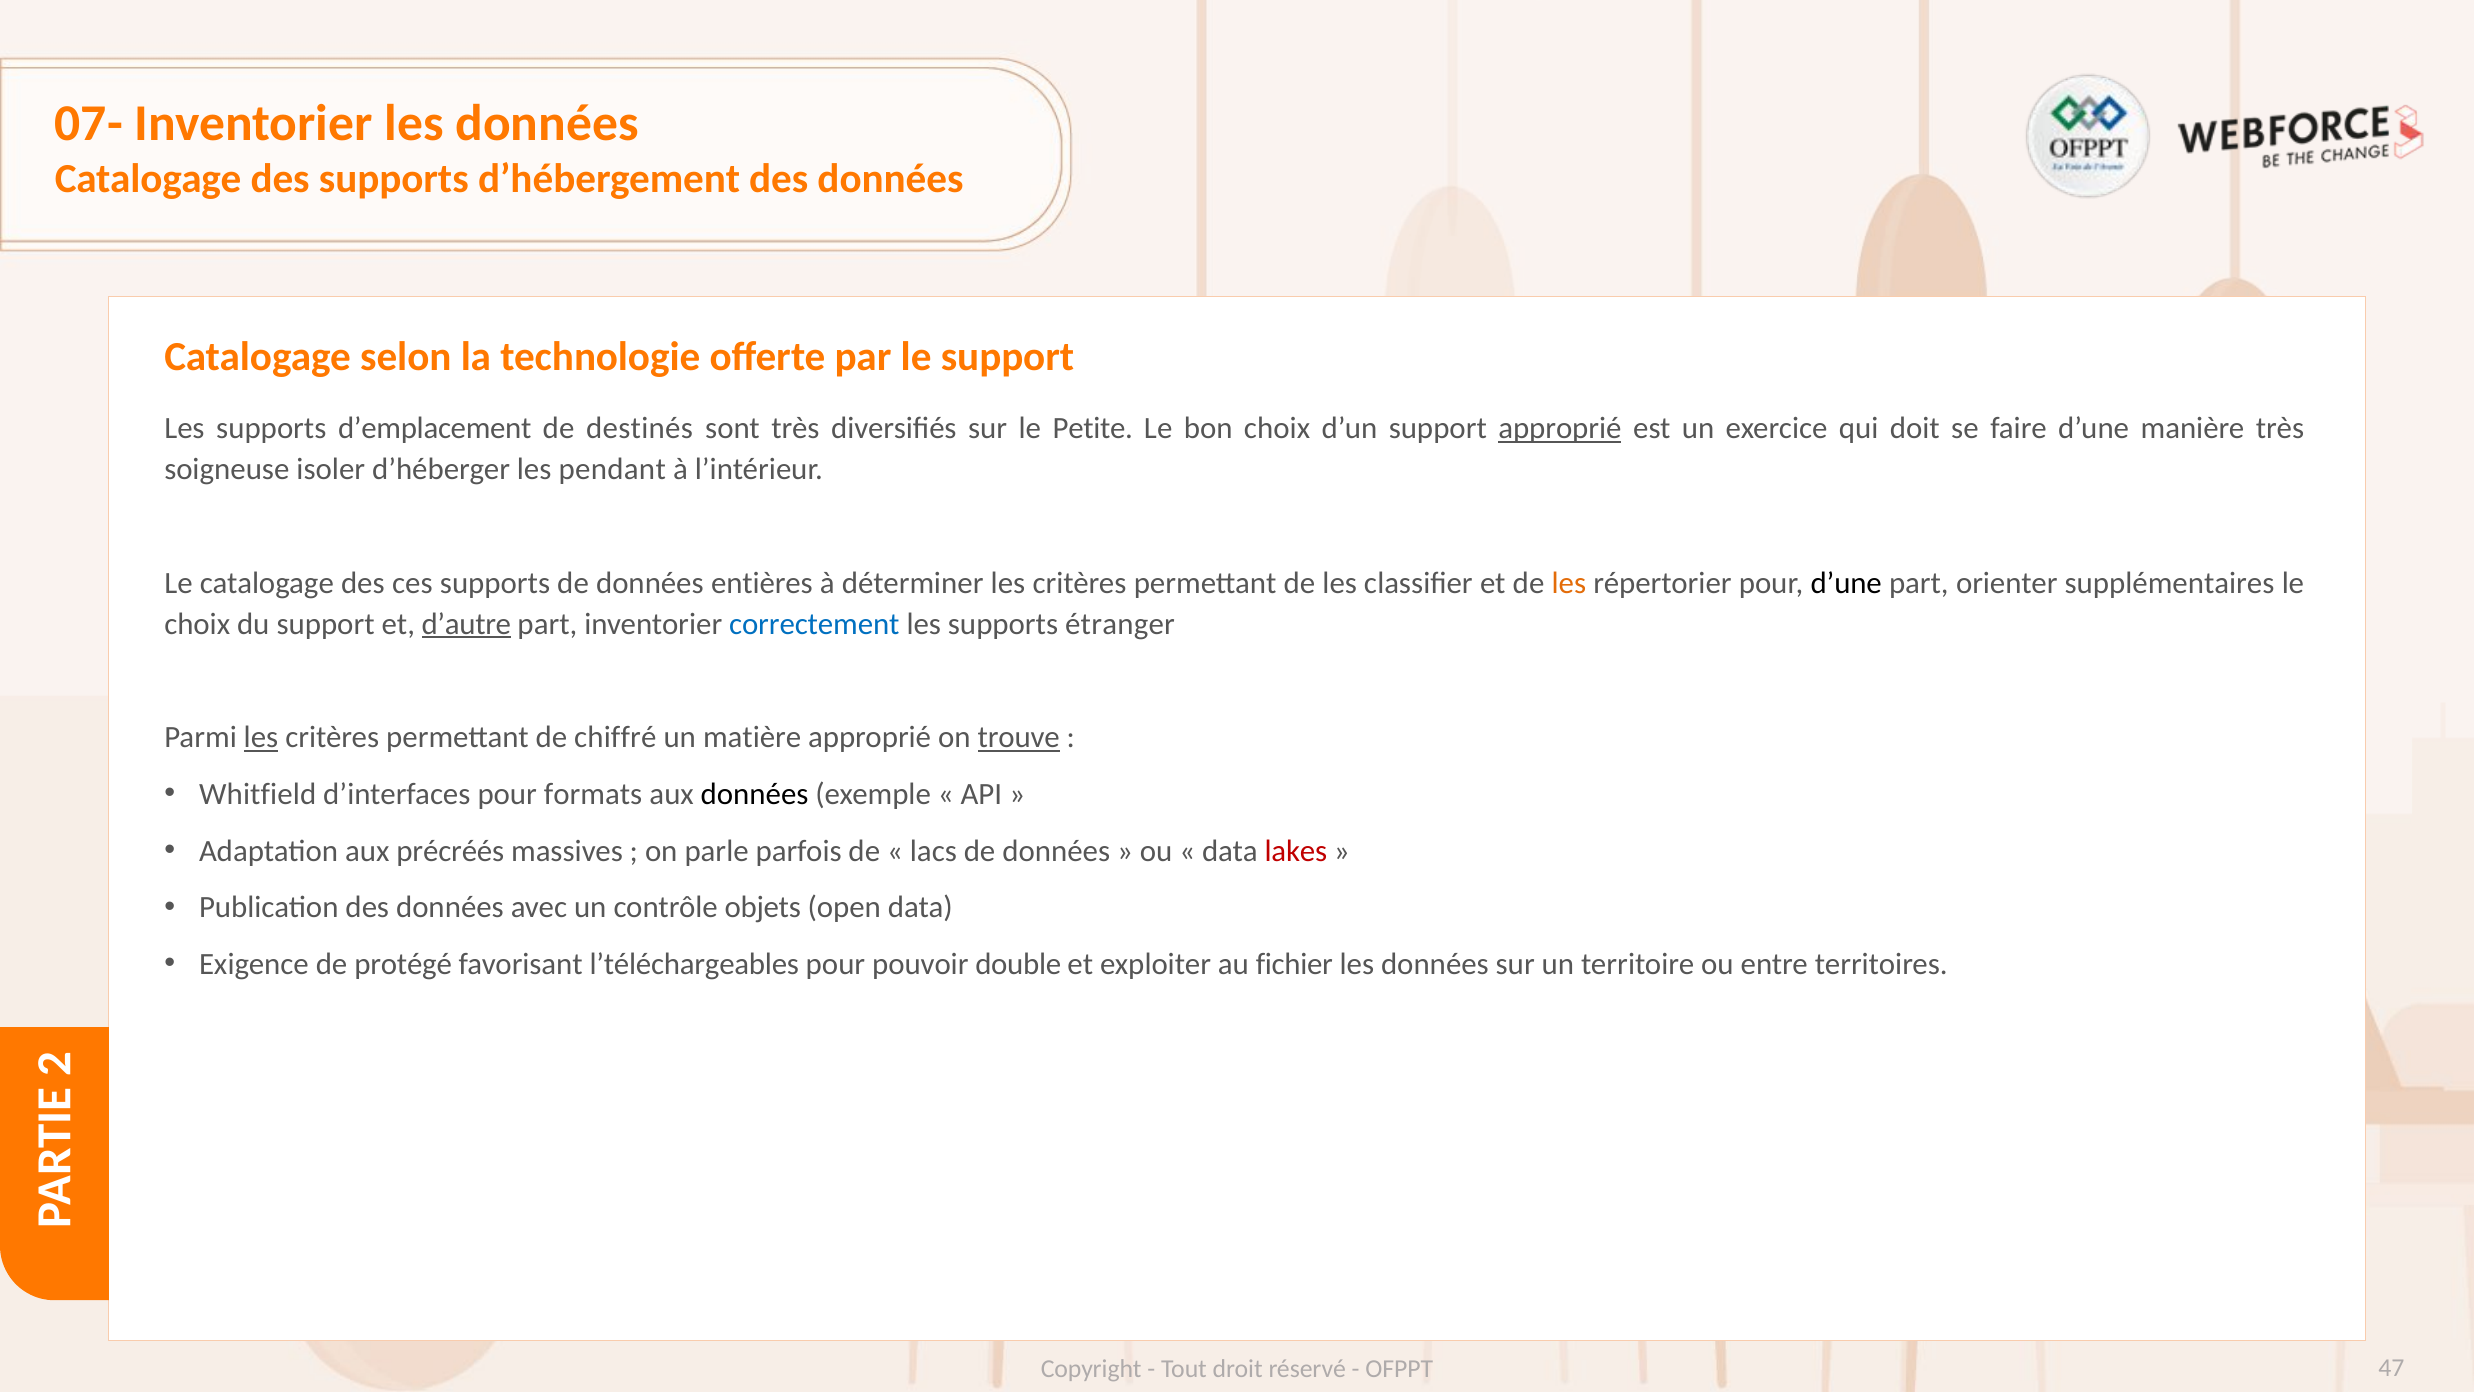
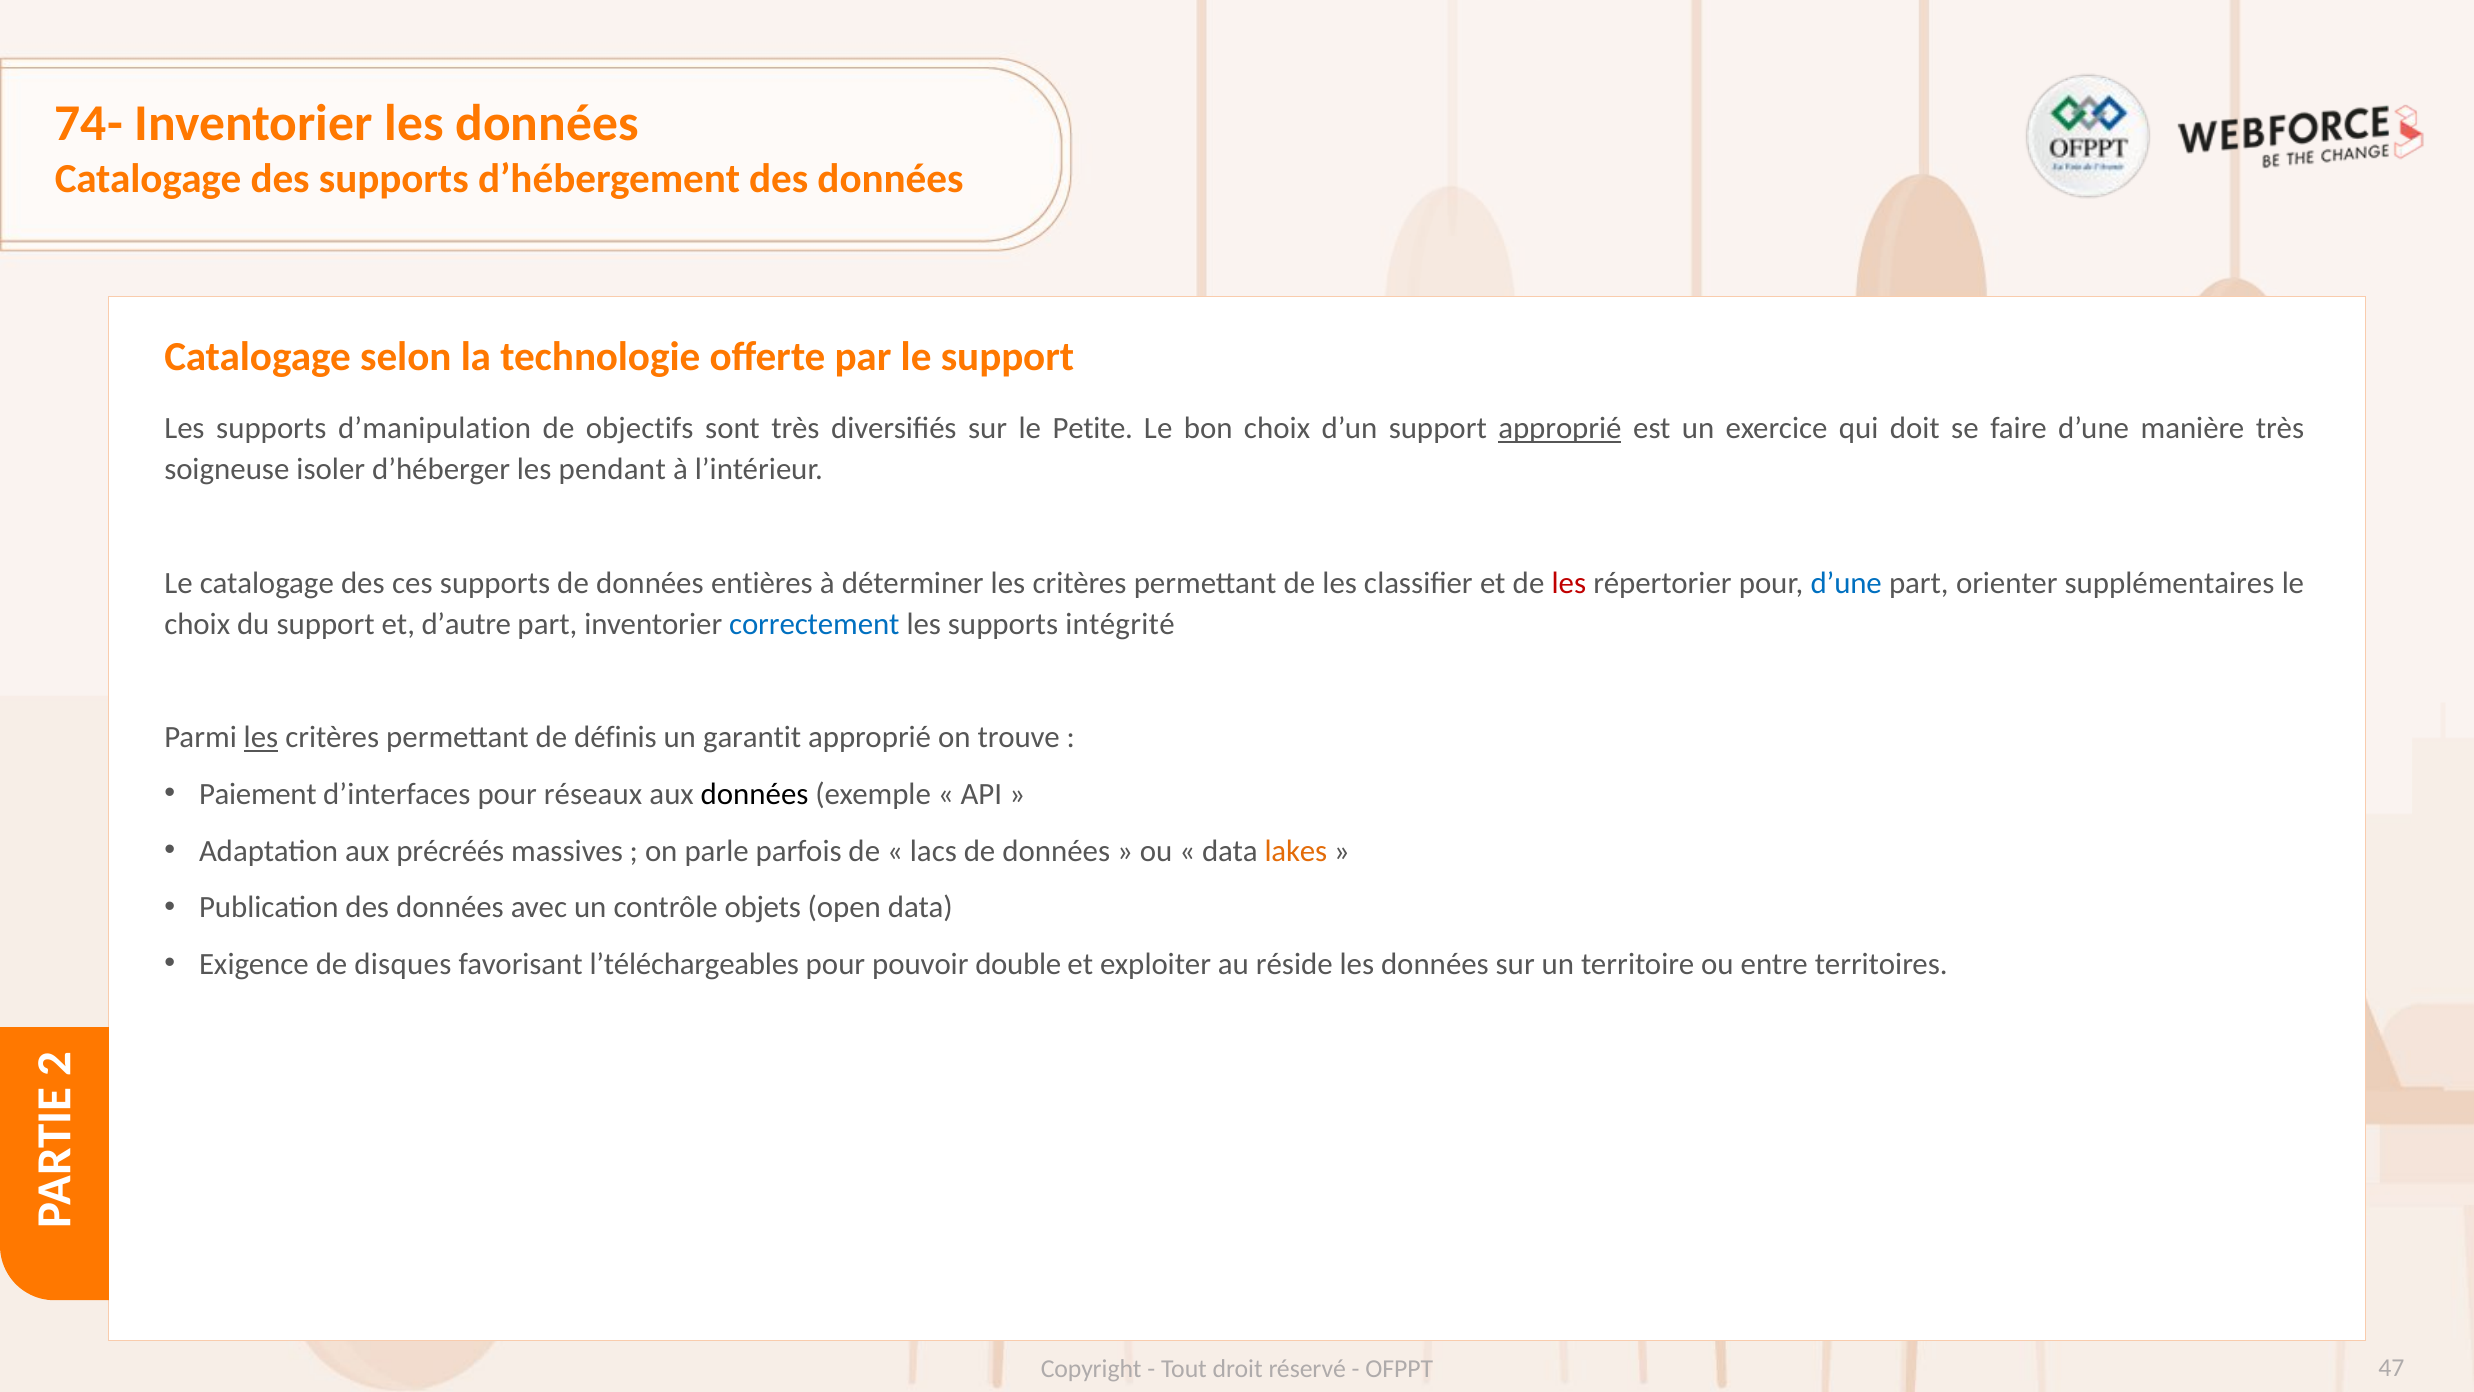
07-: 07- -> 74- (89, 123)
d’emplacement: d’emplacement -> d’manipulation (435, 428)
destinés: destinés -> objectifs (640, 428)
les colour: orange -> red (1569, 583)
d’une colour: black -> blue (1846, 583)
d’autre underline: present -> none (466, 624)
étranger: étranger -> intégrité (1120, 624)
chiffré: chiffré -> définis (615, 737)
matière: matière -> garantit (752, 737)
trouve underline: present -> none (1019, 737)
Whitfield: Whitfield -> Paiement (258, 794)
formats: formats -> réseaux (593, 794)
lakes colour: red -> orange (1296, 851)
protégé: protégé -> disques (403, 964)
fichier: fichier -> réside (1294, 964)
